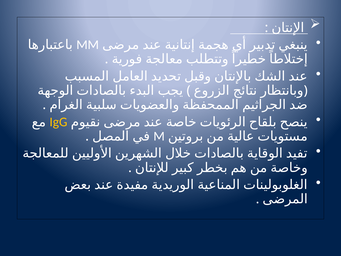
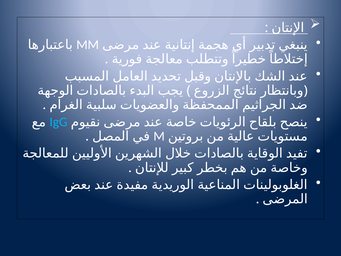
IgG colour: yellow -> light blue (58, 122)
